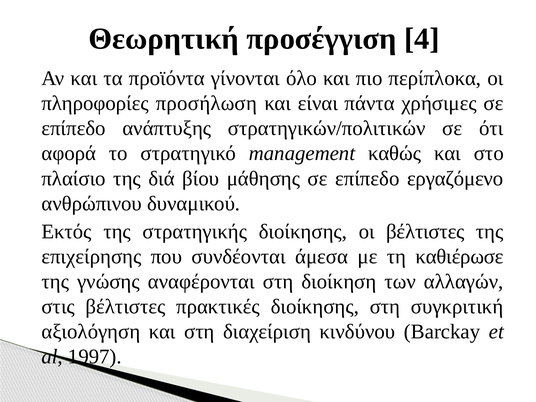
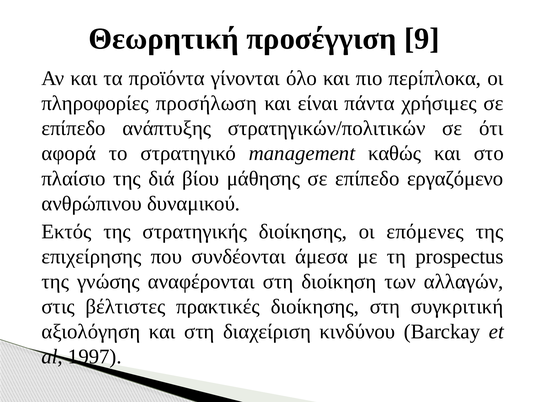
4: 4 -> 9 (422, 39)
οι βέλτιστες: βέλτιστες -> επόμενες (425, 231)
καθιέρωσε: καθιέρωσε -> prospectus (460, 257)
